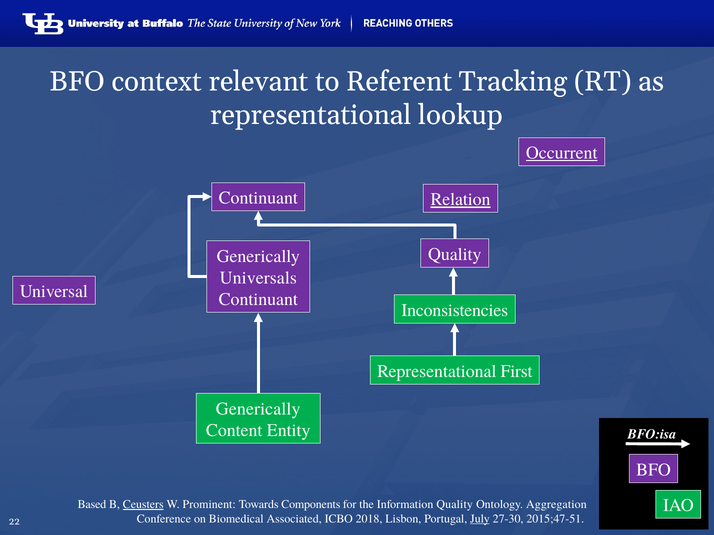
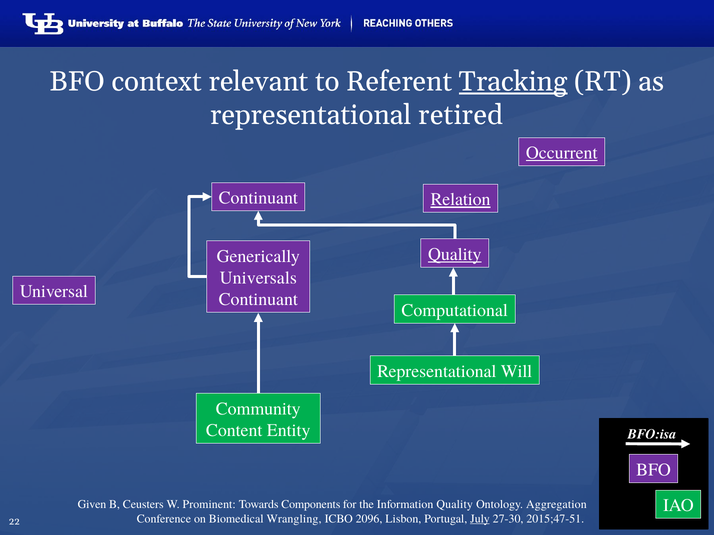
Tracking underline: none -> present (513, 82)
lookup: lookup -> retired (461, 115)
Quality underline: none -> present (455, 254)
Inconsistencies: Inconsistencies -> Computational (455, 311)
First: First -> Will (517, 372)
Generically: Generically -> Community (258, 409)
Based: Based -> Given (92, 505)
Ceusters underline: present -> none (143, 505)
Associated: Associated -> Wrangling (294, 519)
2018: 2018 -> 2096 (369, 519)
